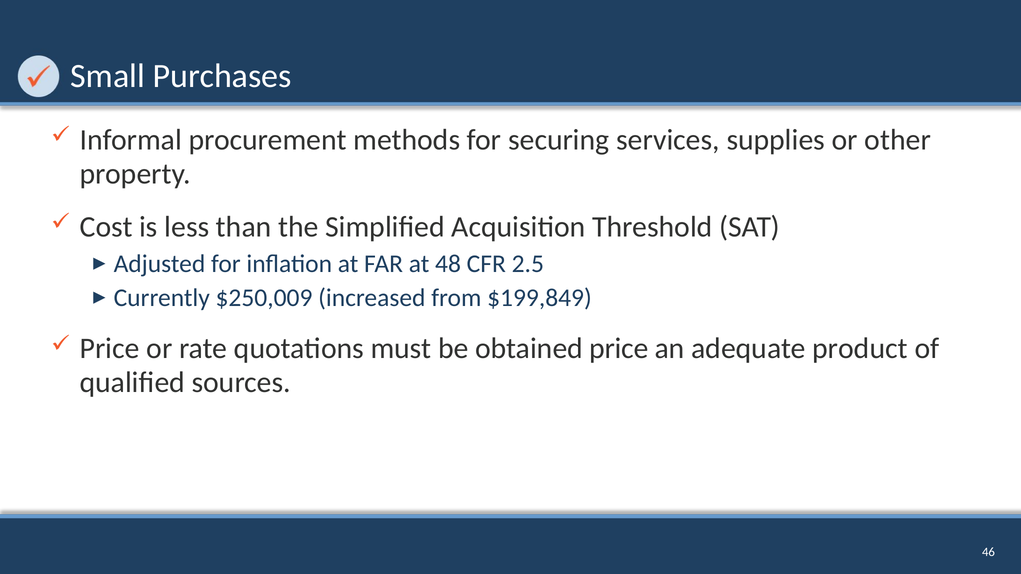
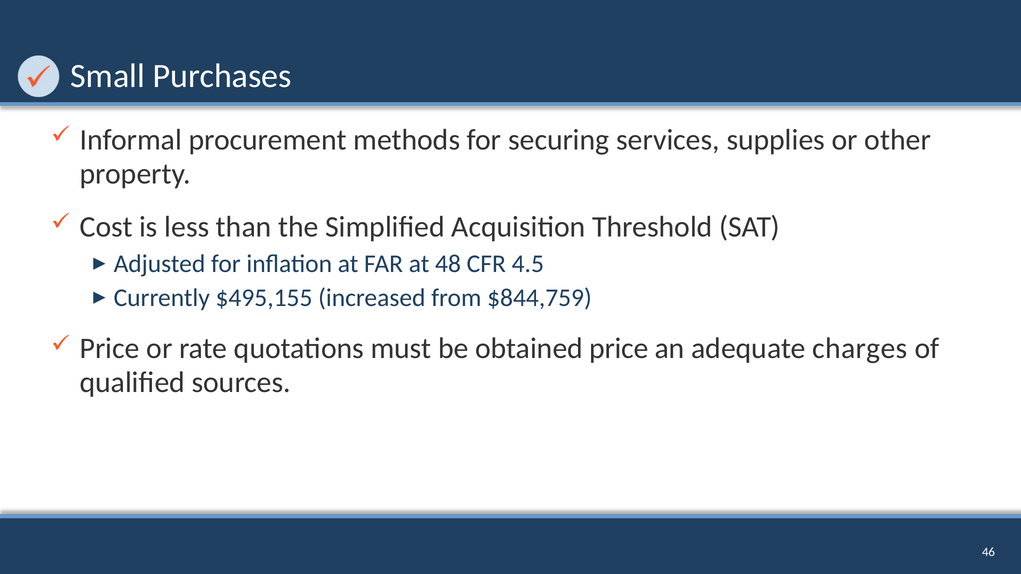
2.5: 2.5 -> 4.5 (528, 264)
$250,009: $250,009 -> $495,155 (264, 298)
$199,849: $199,849 -> $844,759 (539, 298)
product: product -> charges (860, 349)
